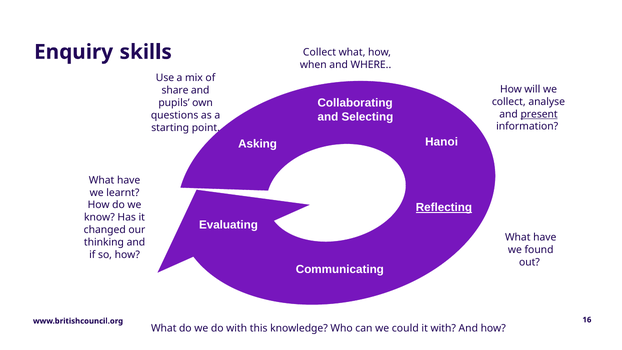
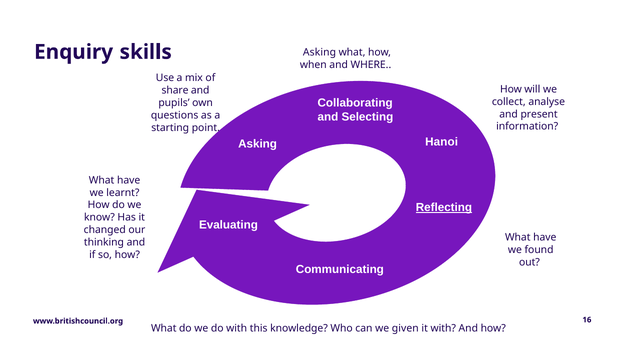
Collect: Collect -> Asking (320, 52)
present underline: present -> none (539, 114)
could: could -> given (405, 328)
